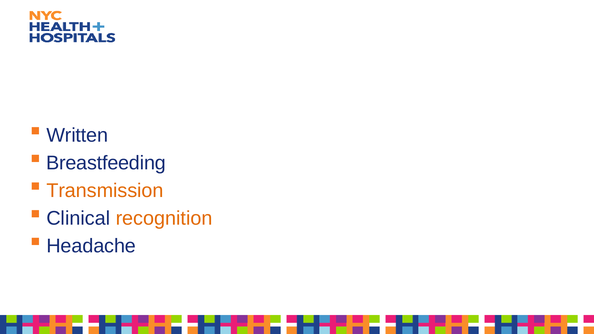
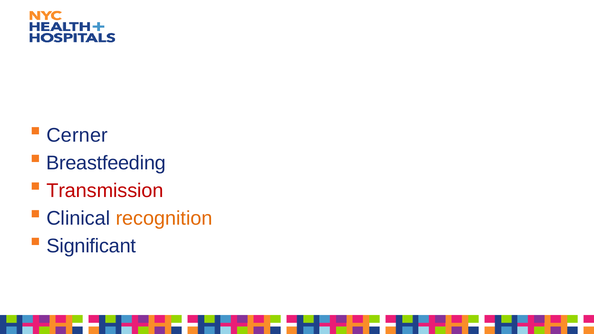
Written: Written -> Cerner (77, 135)
Transmission colour: orange -> red (105, 191)
Headache: Headache -> Significant (91, 246)
